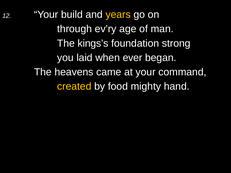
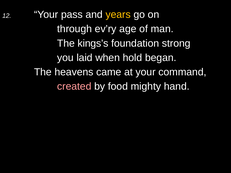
build: build -> pass (72, 15)
ever: ever -> hold (132, 58)
created colour: yellow -> pink (74, 87)
